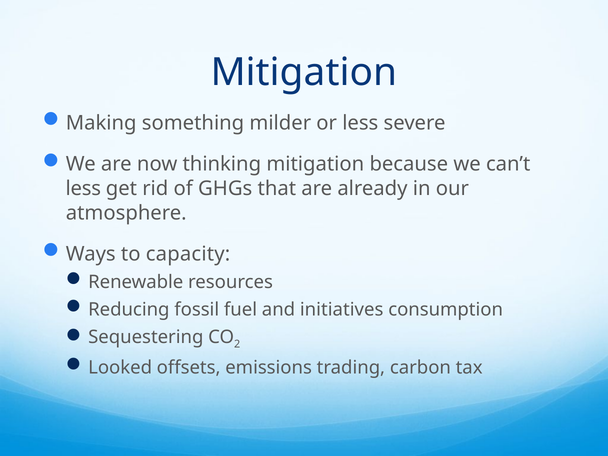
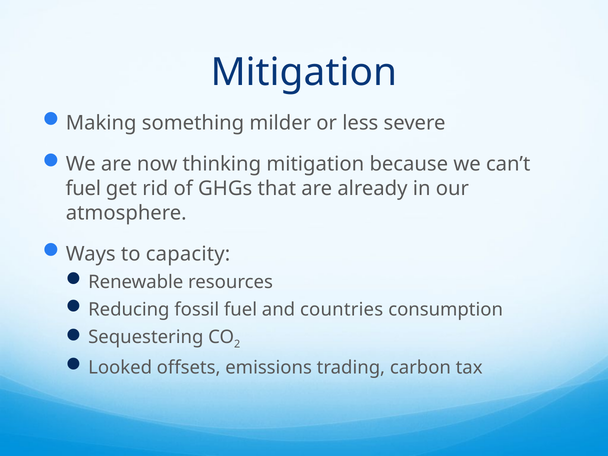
less: less -> fuel (83, 189)
initiatives: initiatives -> countries (342, 310)
